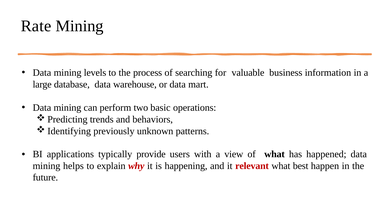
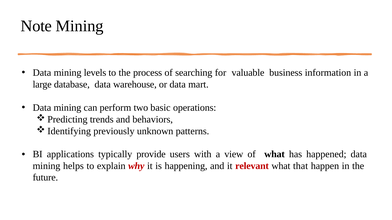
Rate: Rate -> Note (36, 26)
best: best -> that (301, 166)
